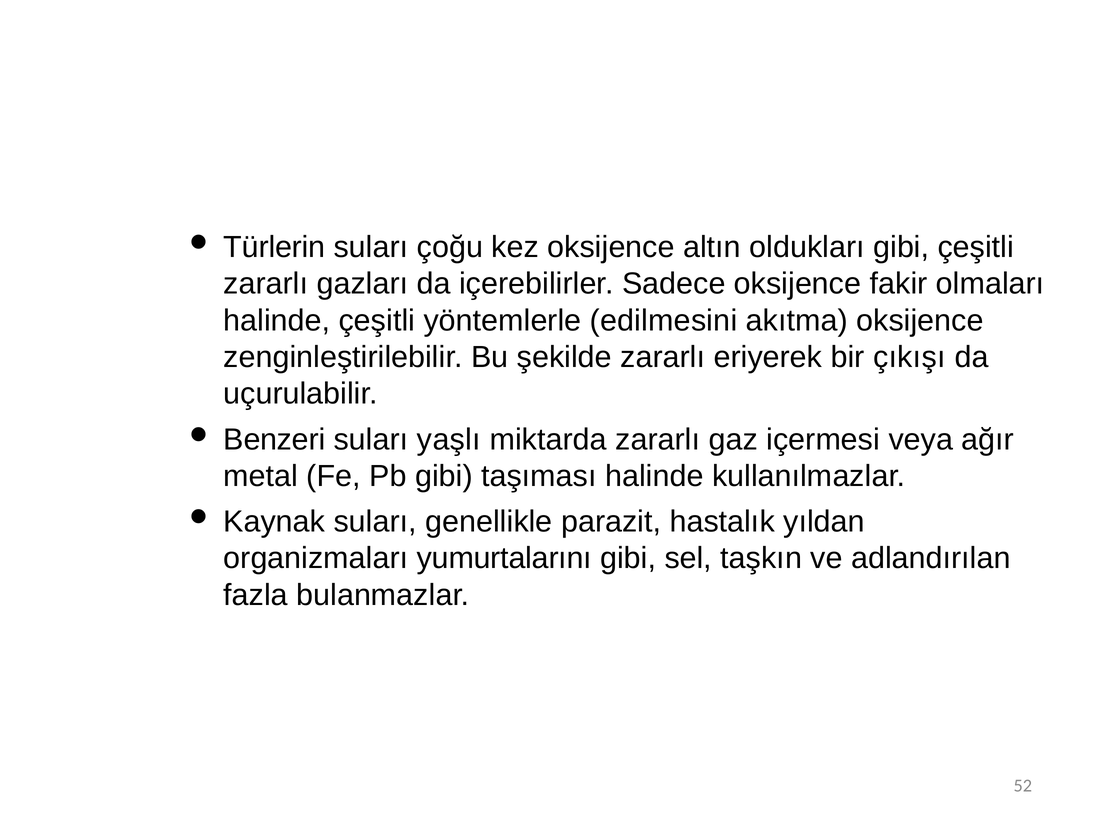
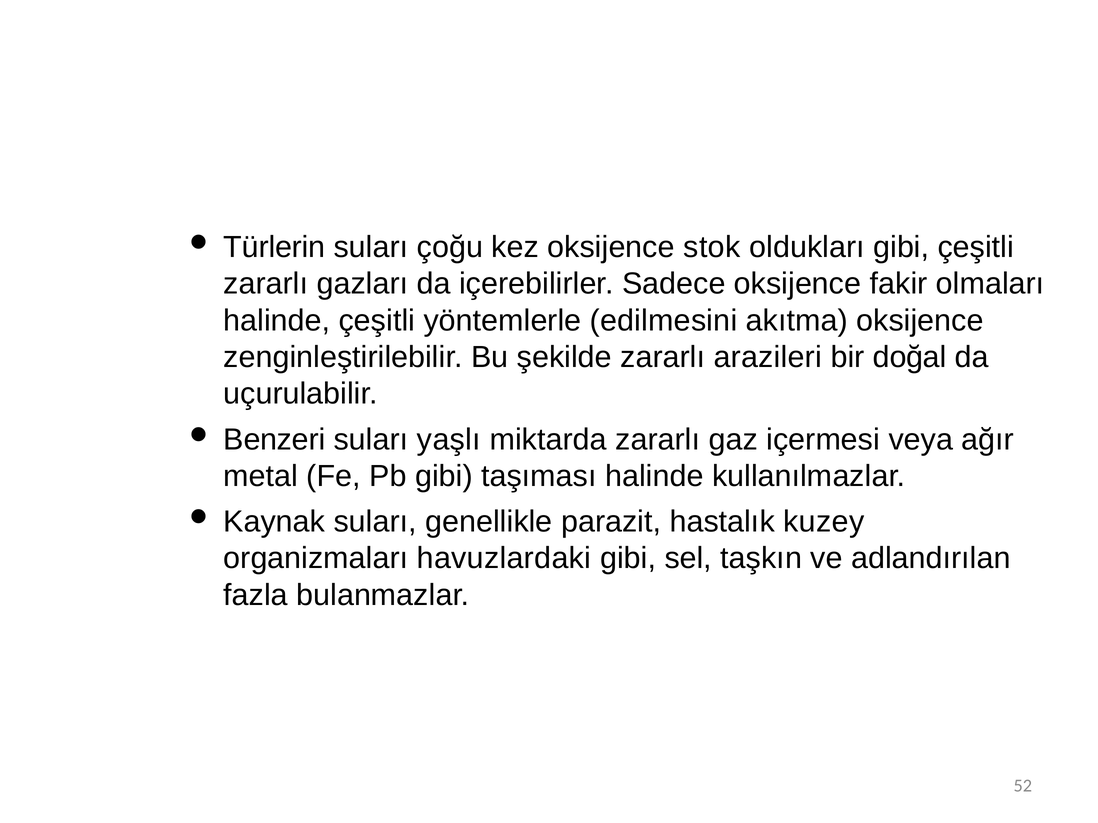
altın: altın -> stok (712, 247)
eriyerek: eriyerek -> arazileri (768, 357)
çıkışı: çıkışı -> doğal (910, 357)
yıldan: yıldan -> kuzey (824, 522)
yumurtalarını: yumurtalarını -> havuzlardaki (504, 559)
